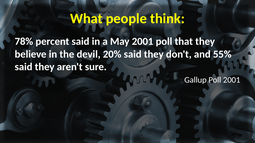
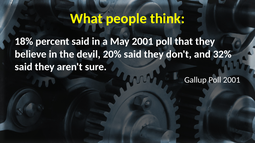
78%: 78% -> 18% (24, 42)
55%: 55% -> 32% (222, 54)
